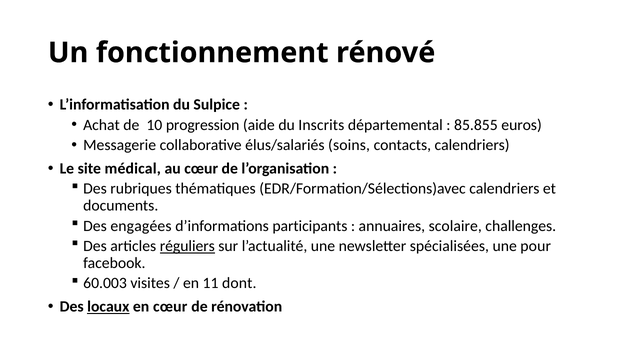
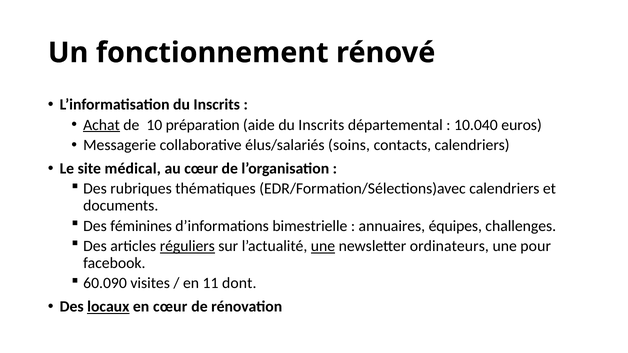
L’informatisation du Sulpice: Sulpice -> Inscrits (217, 105)
Achat underline: none -> present (101, 125)
progression: progression -> préparation (203, 125)
85.855: 85.855 -> 10.040 (476, 125)
engagées: engagées -> féminines (141, 226)
participants: participants -> bimestrielle (310, 226)
scolaire: scolaire -> équipes (455, 226)
une underline: none -> present (323, 246)
spécialisées: spécialisées -> ordinateurs (449, 246)
60.003: 60.003 -> 60.090 (105, 283)
